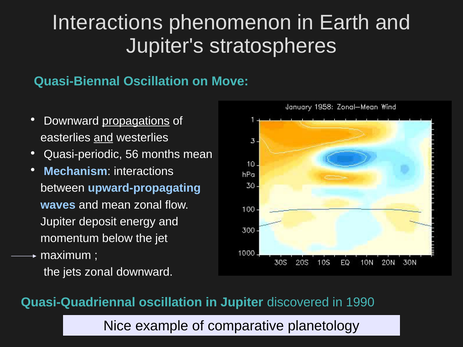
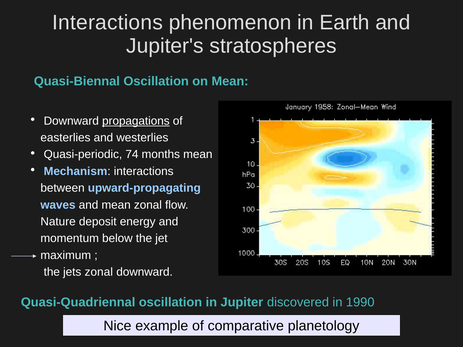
on Move: Move -> Mean (230, 81)
and underline: present -> none (103, 138)
56: 56 -> 74 (132, 155)
Jupiter: Jupiter -> Nature (58, 222)
